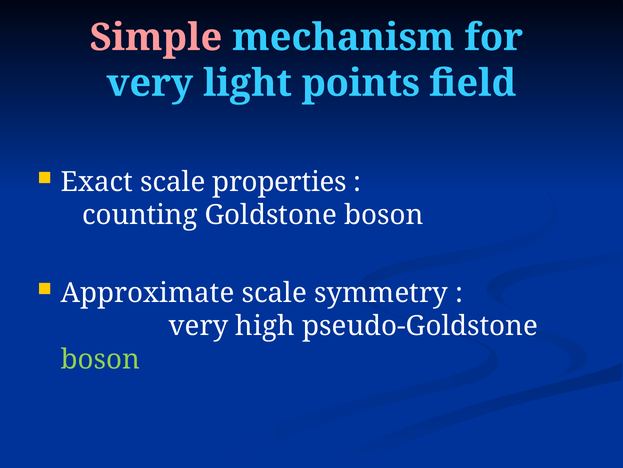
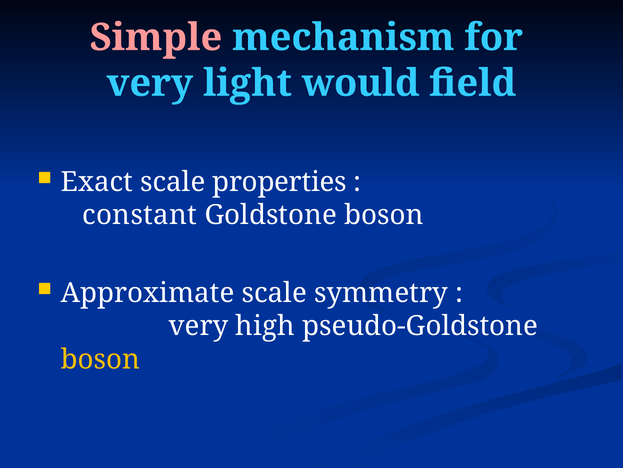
points: points -> would (361, 83)
counting: counting -> constant (140, 215)
boson colour: light green -> yellow (100, 359)
